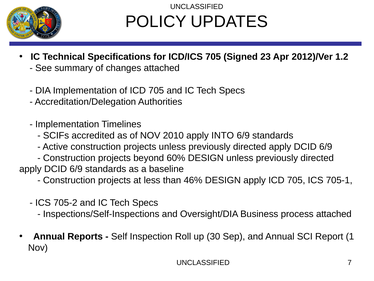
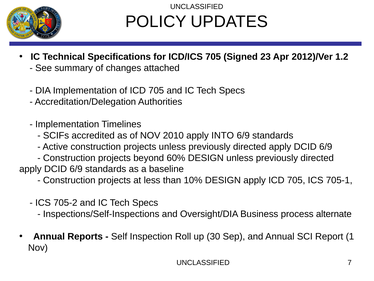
46%: 46% -> 10% (193, 180)
process attached: attached -> alternate (334, 214)
